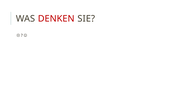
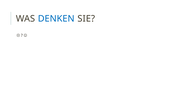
DENKEN colour: red -> blue (56, 19)
